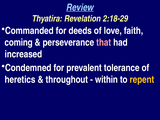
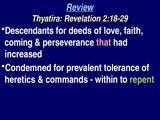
Commanded: Commanded -> Descendants (29, 31)
throughout: throughout -> commands (67, 80)
repent colour: yellow -> light green (142, 80)
